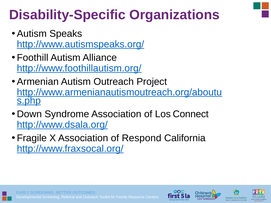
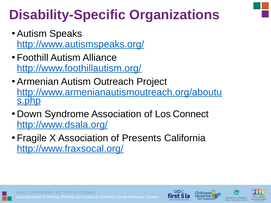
Respond: Respond -> Presents (142, 138)
